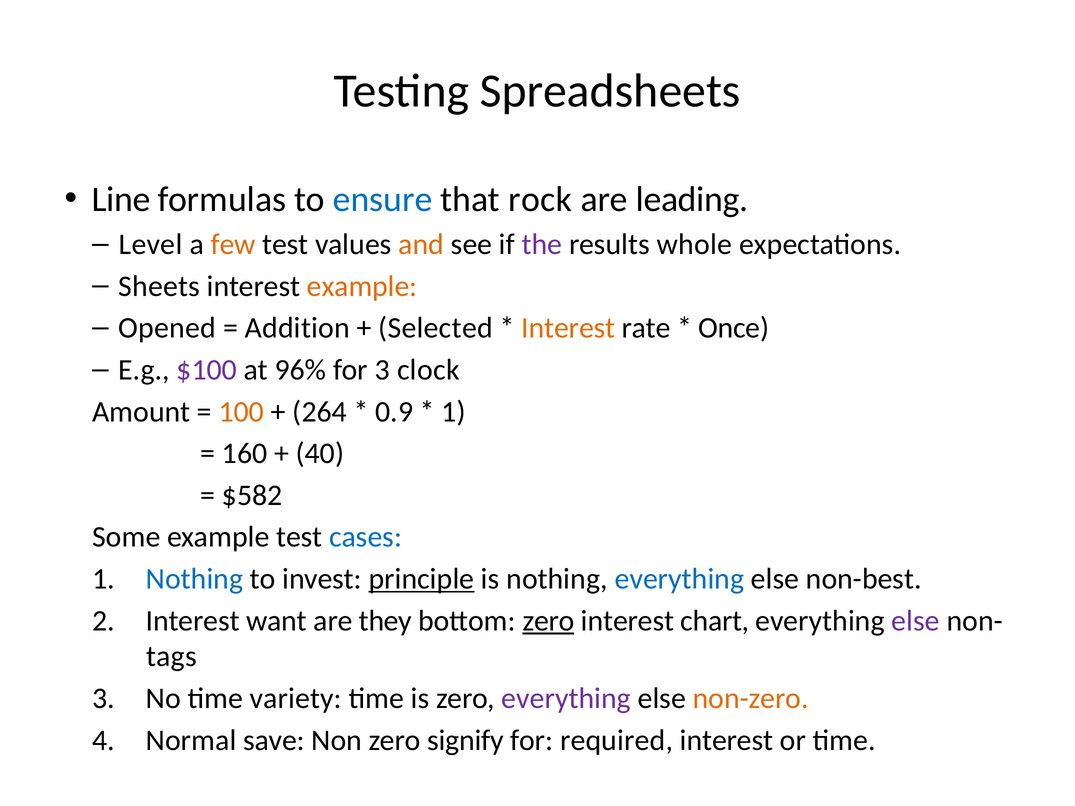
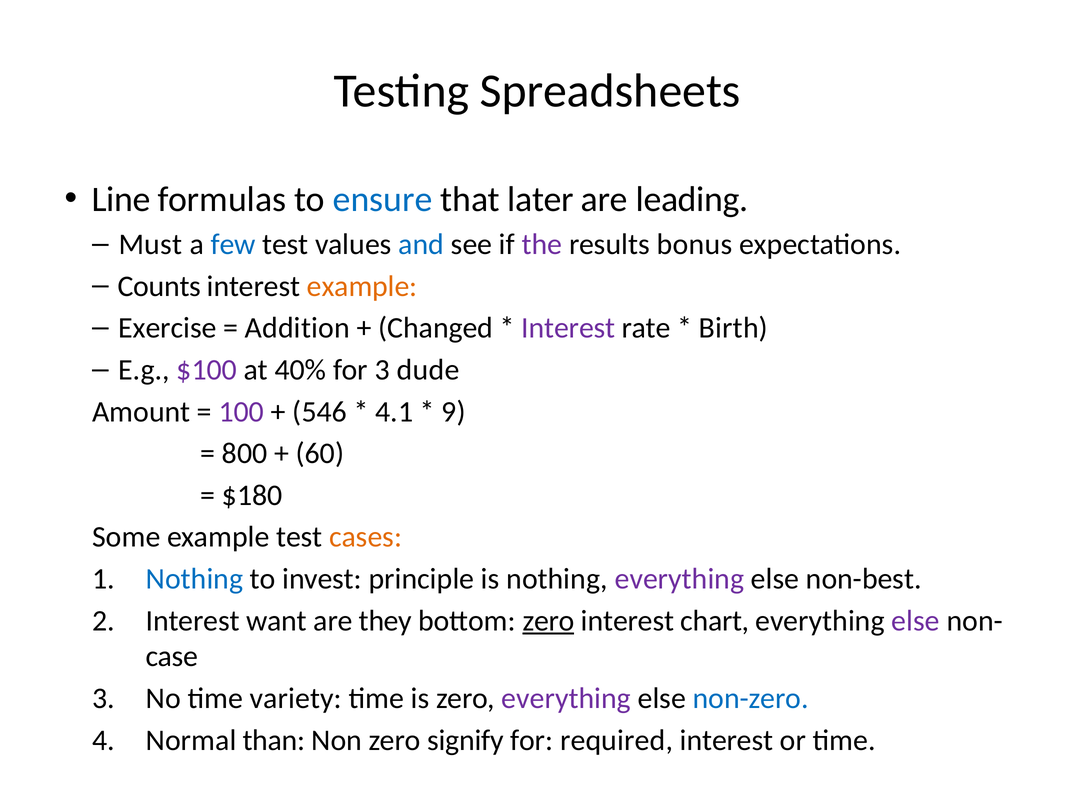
rock: rock -> later (541, 200)
Level: Level -> Must (151, 245)
few colour: orange -> blue (233, 245)
and colour: orange -> blue (421, 245)
whole: whole -> bonus (695, 245)
Sheets: Sheets -> Counts (159, 286)
Opened: Opened -> Exercise (167, 328)
Selected: Selected -> Changed (436, 328)
Interest colour: orange -> purple (568, 328)
Once: Once -> Birth (733, 328)
96%: 96% -> 40% (300, 370)
clock: clock -> dude (428, 370)
100 colour: orange -> purple (241, 412)
264: 264 -> 546 (320, 412)
0.9: 0.9 -> 4.1 (394, 412)
1: 1 -> 9 (454, 412)
160: 160 -> 800 (245, 454)
40: 40 -> 60 (320, 454)
$582: $582 -> $180 (252, 495)
cases colour: blue -> orange (366, 537)
principle underline: present -> none (421, 579)
everything colour: blue -> purple (679, 579)
tags: tags -> case (172, 657)
non-zero colour: orange -> blue (751, 699)
save: save -> than (274, 740)
